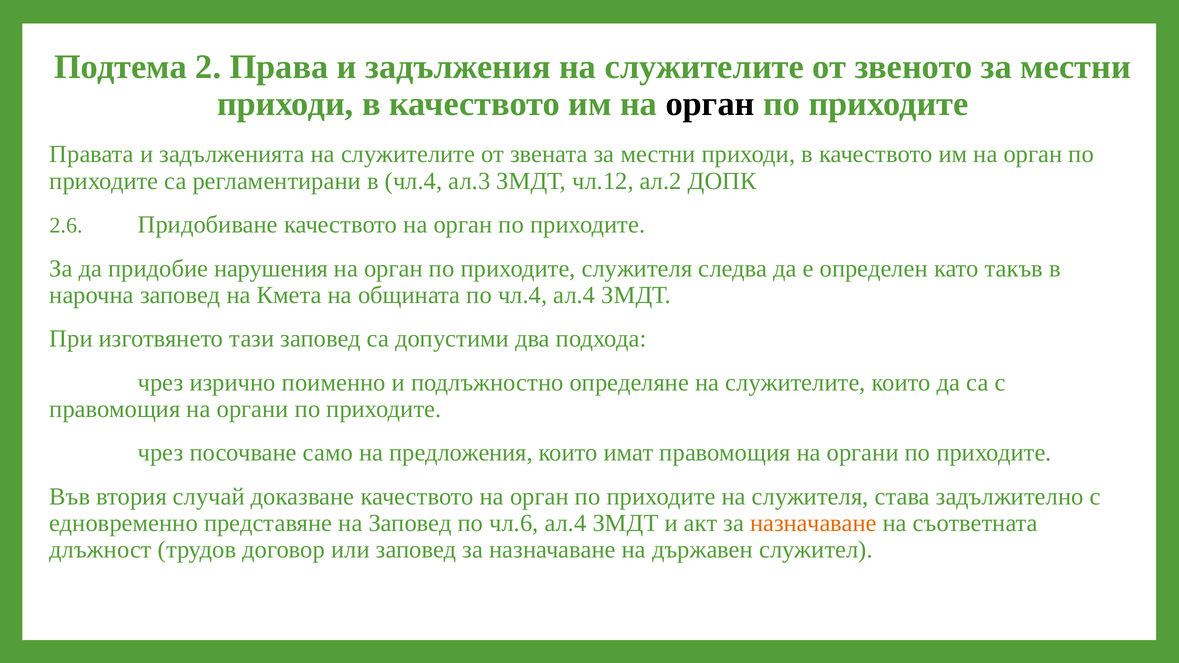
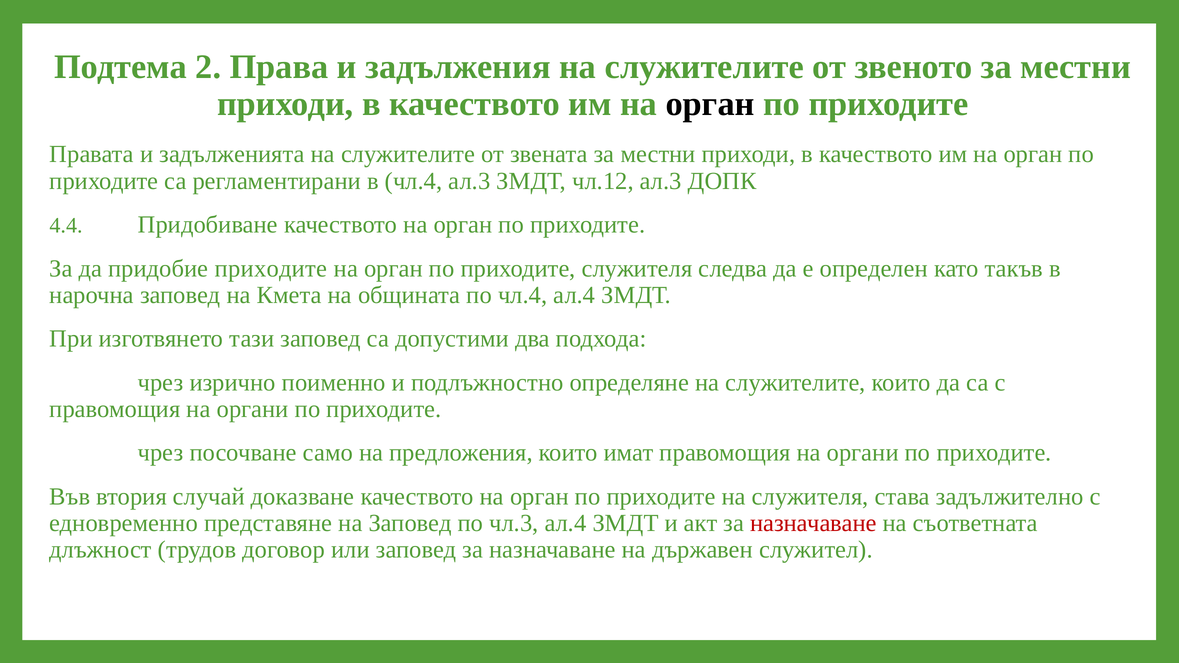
чл.12 ал.2: ал.2 -> ал.3 (661, 181)
2.6: 2.6 -> 4.4 (66, 226)
придобие нарушения: нарушения -> приходите (271, 269)
чл.6: чл.6 -> чл.3 (514, 523)
назначаване colour: orange -> red (813, 523)
